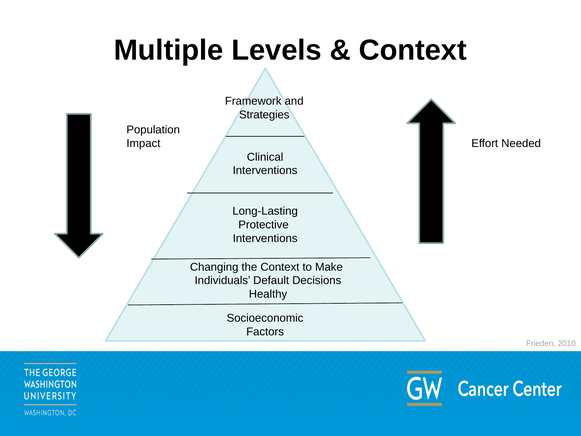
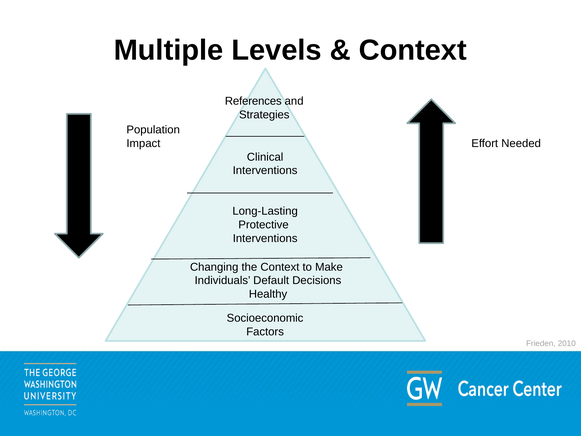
Framework: Framework -> References (253, 101)
